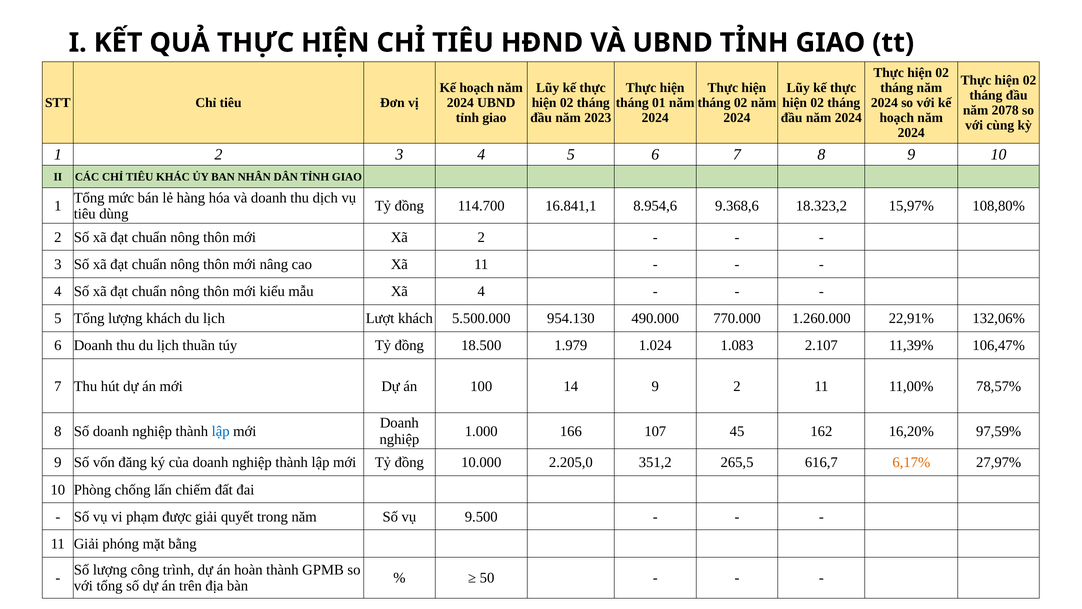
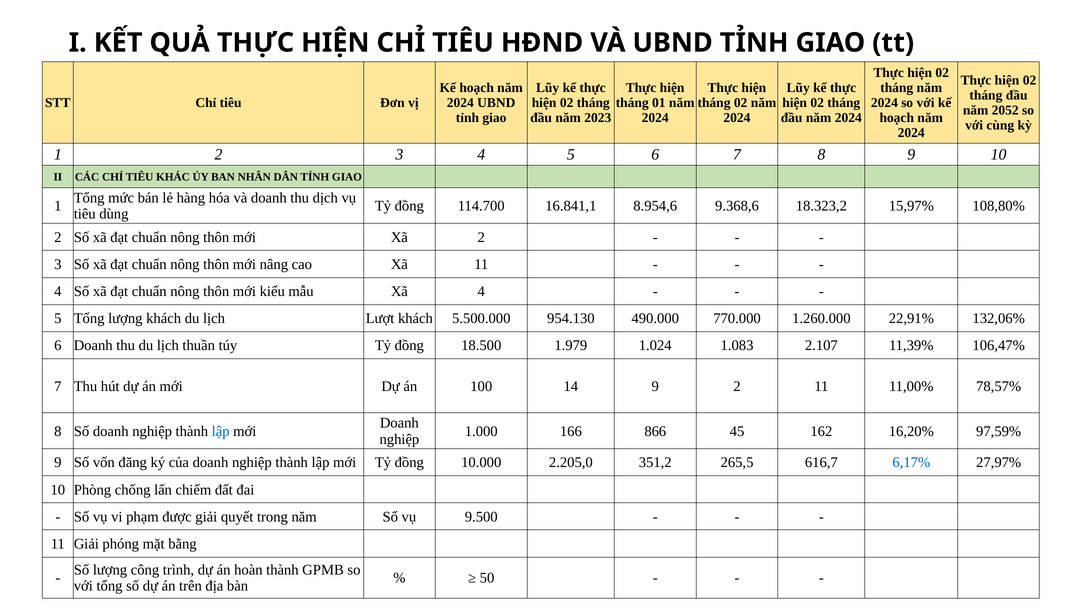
2078: 2078 -> 2052 (1005, 110)
107: 107 -> 866 (655, 431)
6,17% colour: orange -> blue (911, 462)
